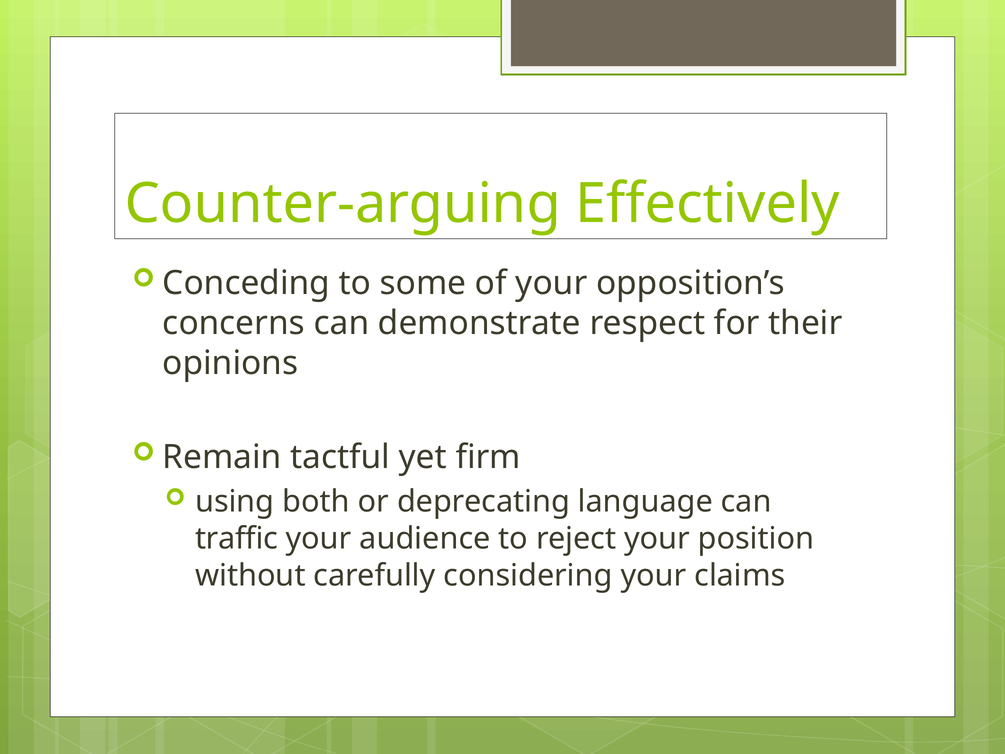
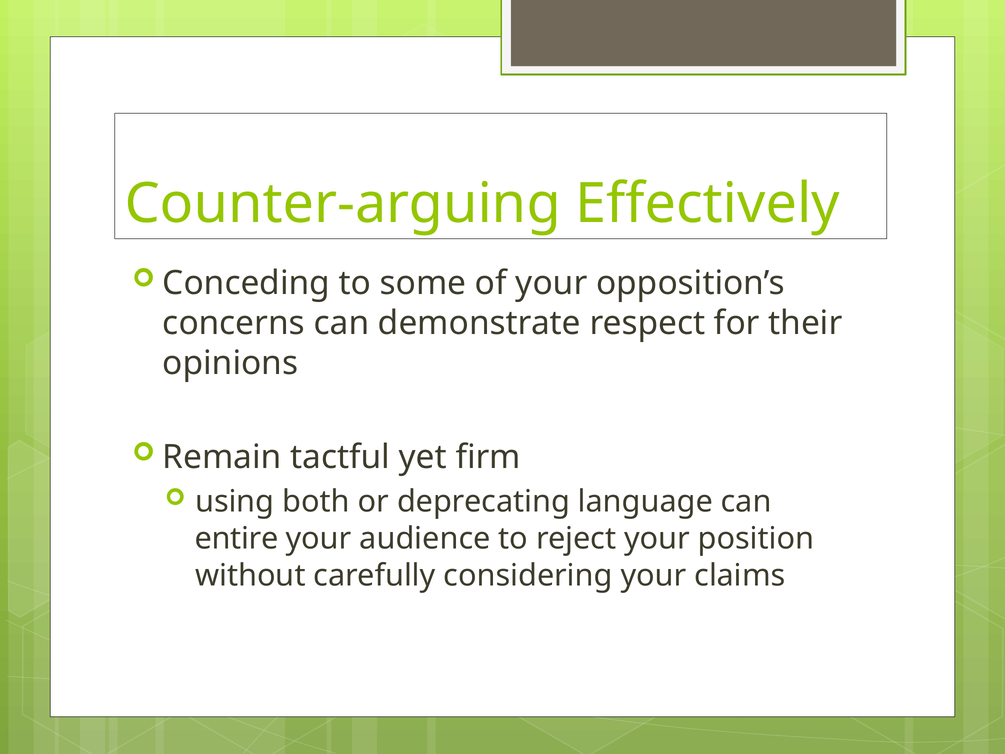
traffic: traffic -> entire (237, 538)
